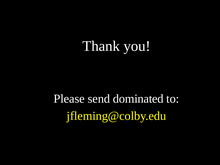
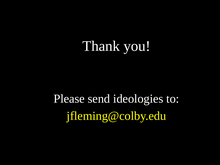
dominated: dominated -> ideologies (138, 99)
